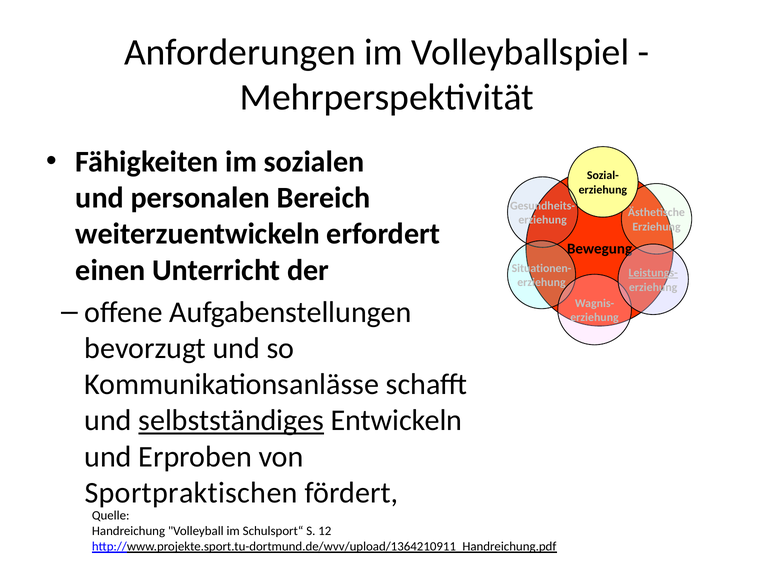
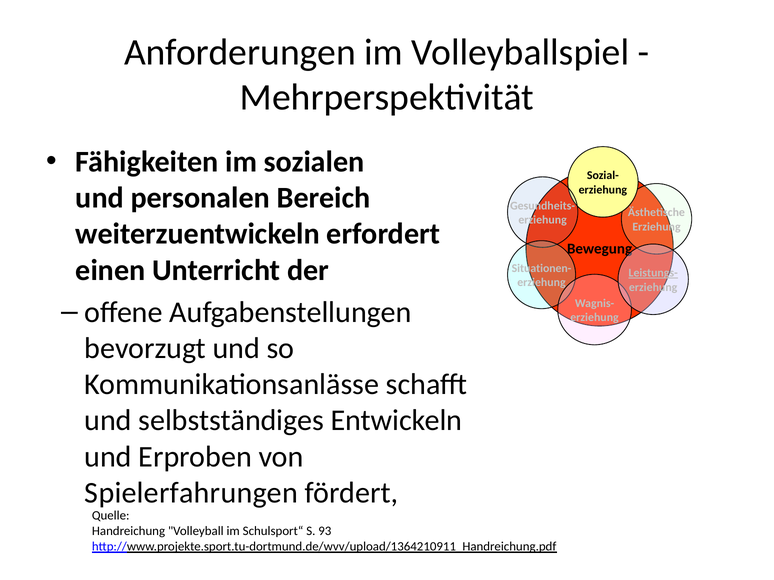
selbstständiges underline: present -> none (231, 421)
Sportpraktischen: Sportpraktischen -> Spielerfahrungen (191, 493)
12: 12 -> 93 (325, 532)
